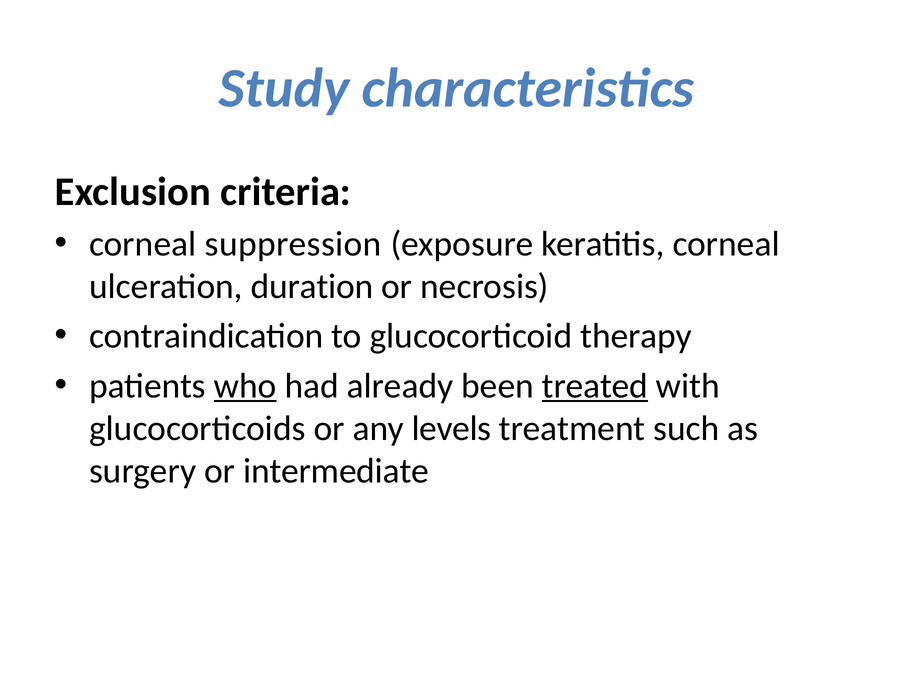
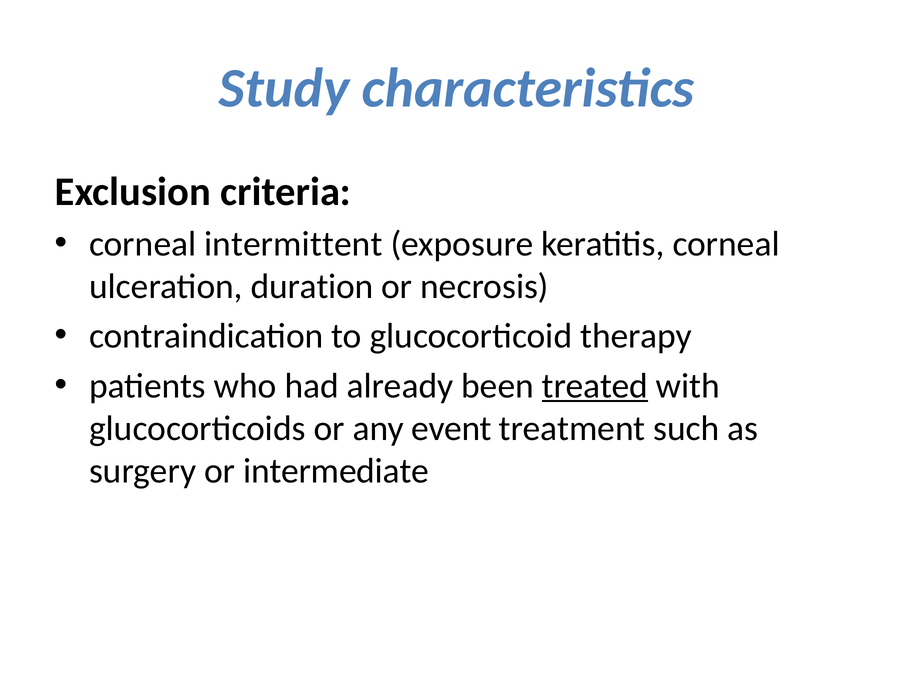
suppression: suppression -> intermittent (293, 244)
who underline: present -> none (245, 386)
levels: levels -> event (451, 429)
